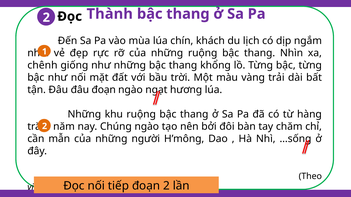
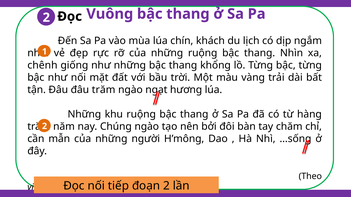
Thành: Thành -> Vuông (110, 14)
đâu đoạn: đoạn -> trăm (104, 90)
